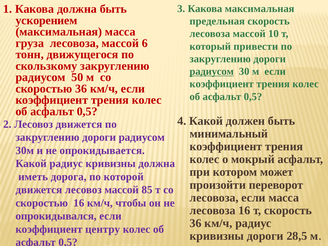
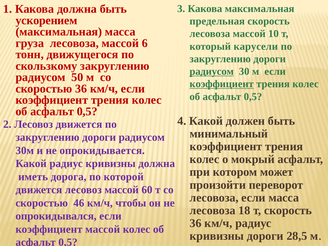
привести: привести -> карусели (256, 46)
коэффициент underline: none -> present (222, 84)
85: 85 -> 60 (147, 190)
скоростью 16: 16 -> 46 (79, 203)
лесовоза 16: 16 -> 18 (244, 210)
коэффициент центру: центру -> массой (103, 229)
